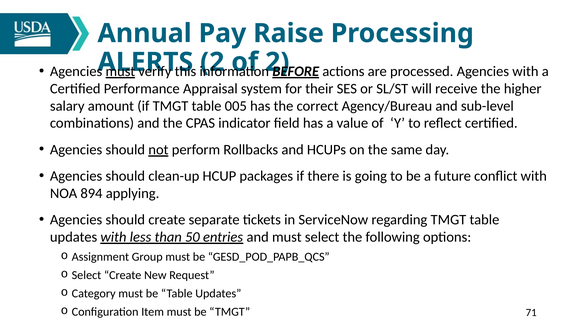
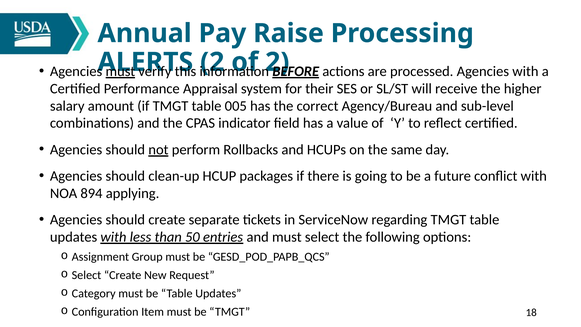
71: 71 -> 18 (531, 312)
